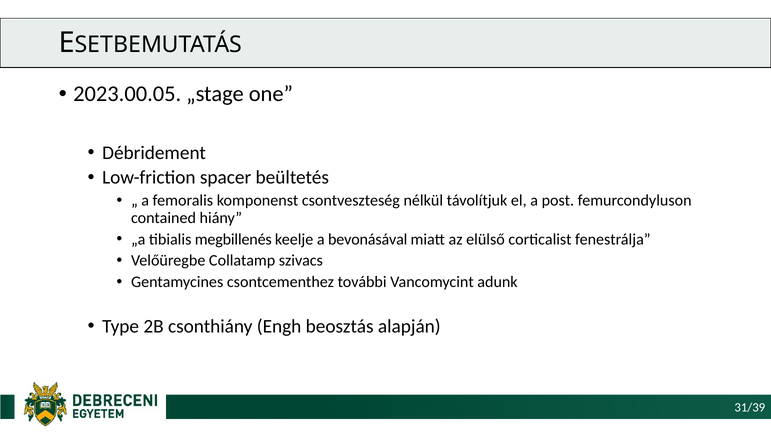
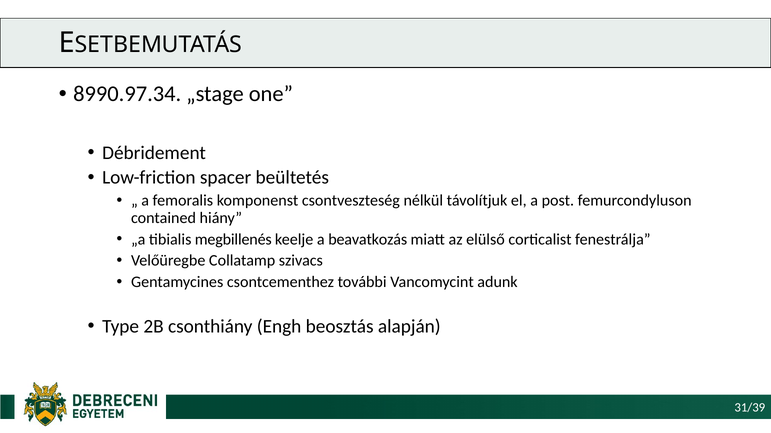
2023.00.05: 2023.00.05 -> 8990.97.34 (127, 94)
bevonásával: bevonásával -> beavatkozás (368, 240)
